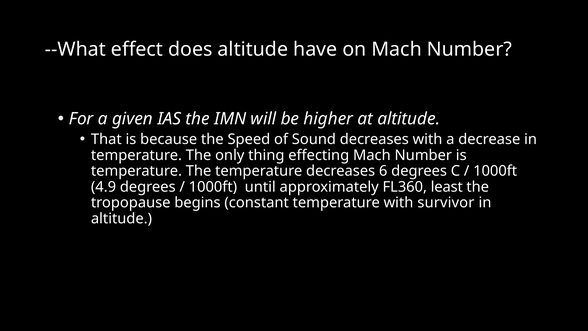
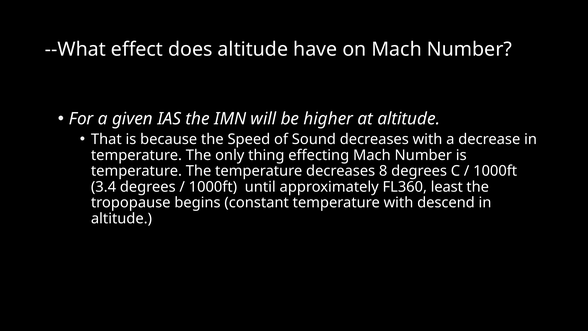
6: 6 -> 8 (383, 171)
4.9: 4.9 -> 3.4 (104, 187)
survivor: survivor -> descend (446, 203)
